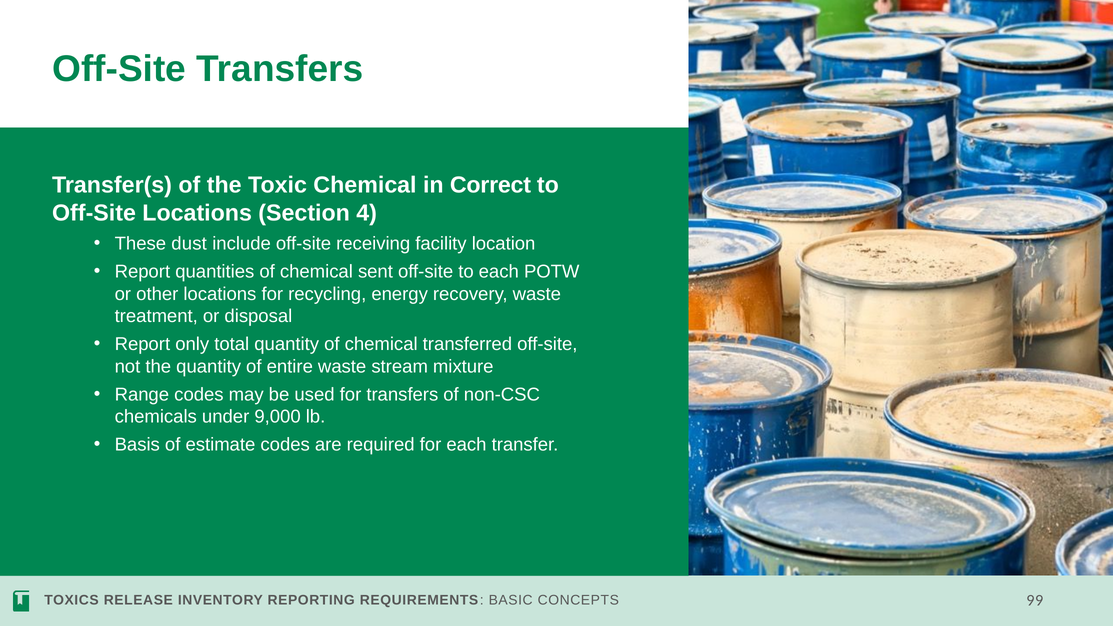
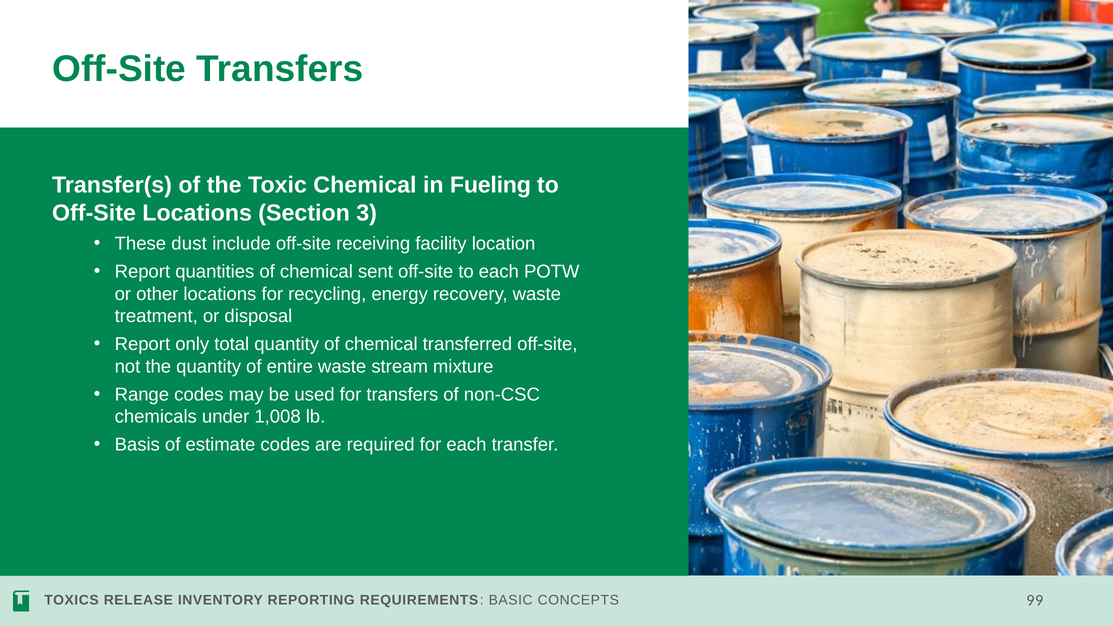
Correct: Correct -> Fueling (490, 185)
4: 4 -> 3 (367, 213)
9,000: 9,000 -> 1,008 (278, 417)
